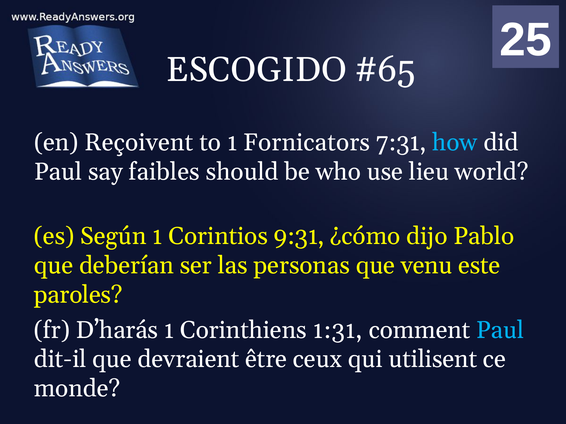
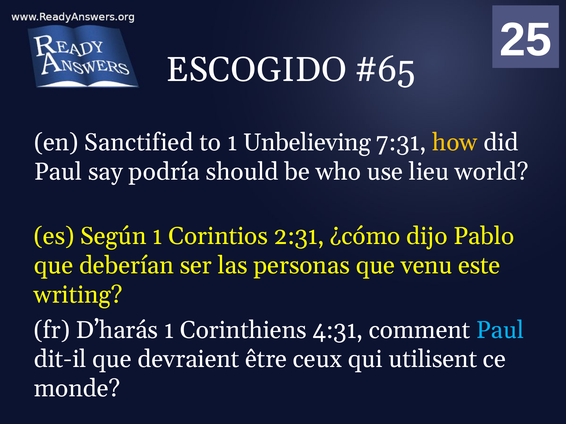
Reçoivent: Reçoivent -> Sanctified (139, 143)
Fornicators: Fornicators -> Unbelieving (307, 143)
how colour: light blue -> yellow (455, 143)
faibles: faibles -> podría (164, 172)
9:31: 9:31 -> 2:31 (299, 237)
paroles: paroles -> writing (78, 295)
1:31: 1:31 -> 4:31 (338, 330)
